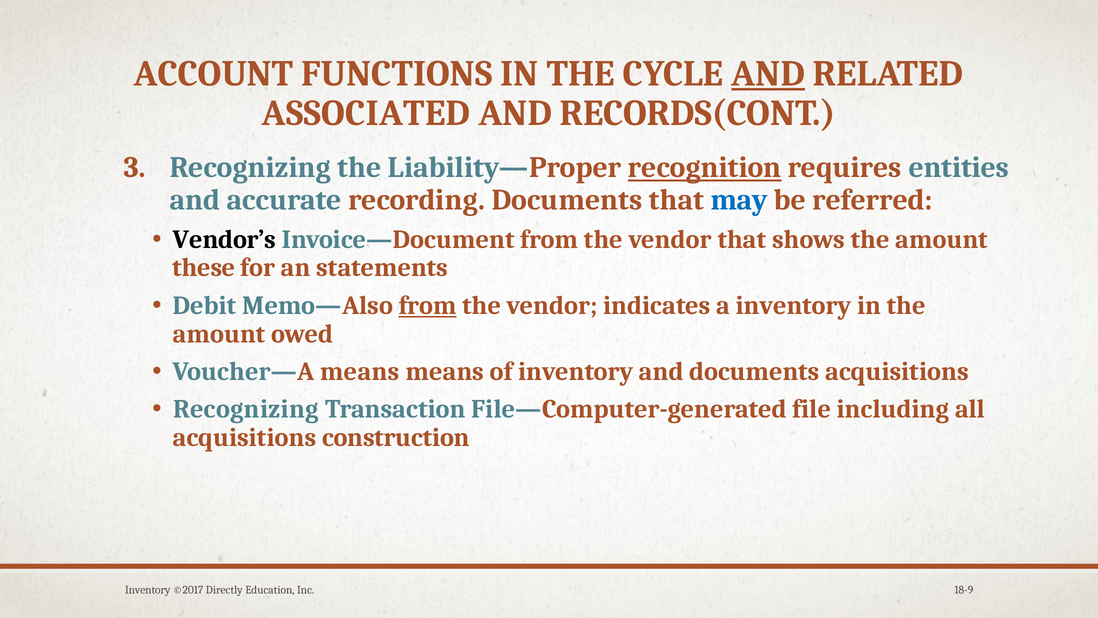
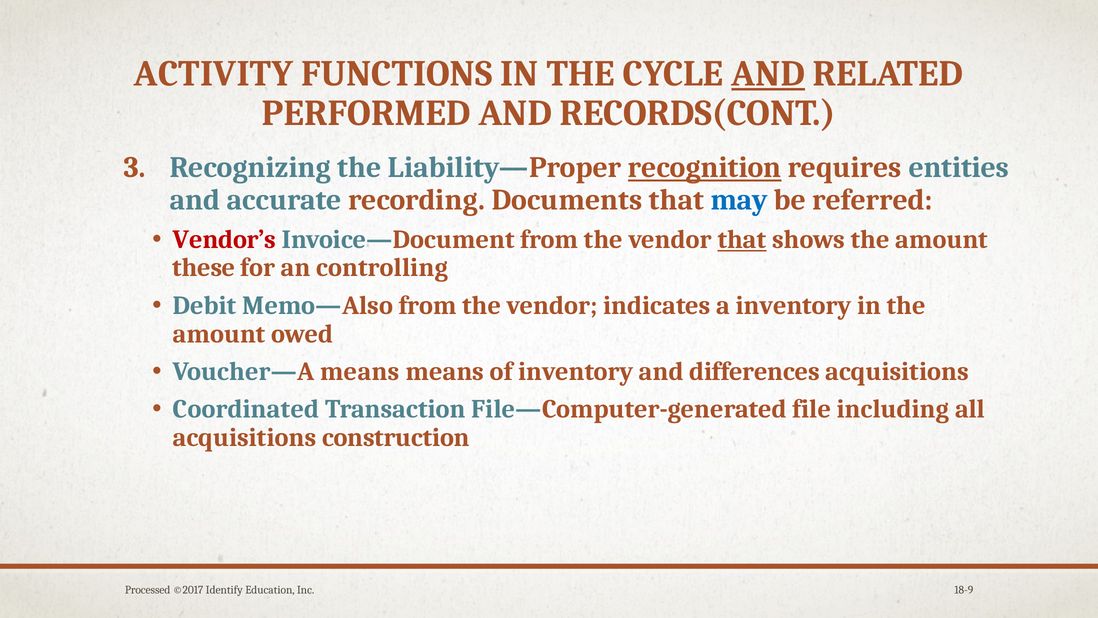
ACCOUNT: ACCOUNT -> ACTIVITY (214, 74)
ASSOCIATED: ASSOCIATED -> PERFORMED (366, 113)
Vendor’s colour: black -> red (224, 239)
that underline: none -> present (742, 239)
statements: statements -> controlling (382, 268)
from underline: present -> none (428, 305)
and documents: documents -> differences (755, 371)
Recognizing: Recognizing -> Coordinated (246, 409)
Inventory: Inventory -> Processed (148, 590)
Directly: Directly -> Identify (224, 590)
